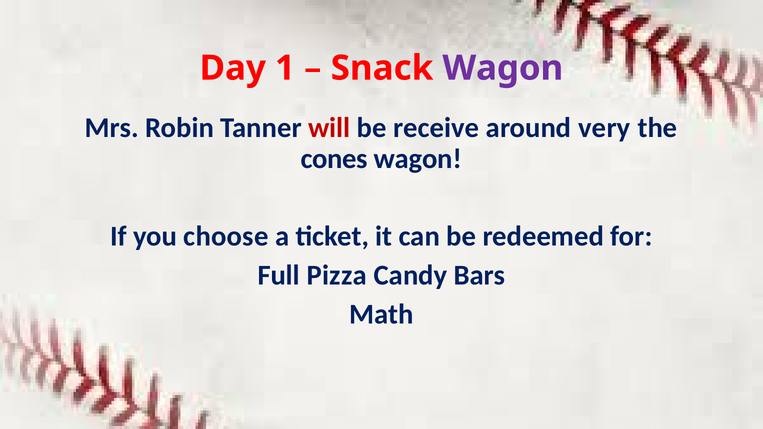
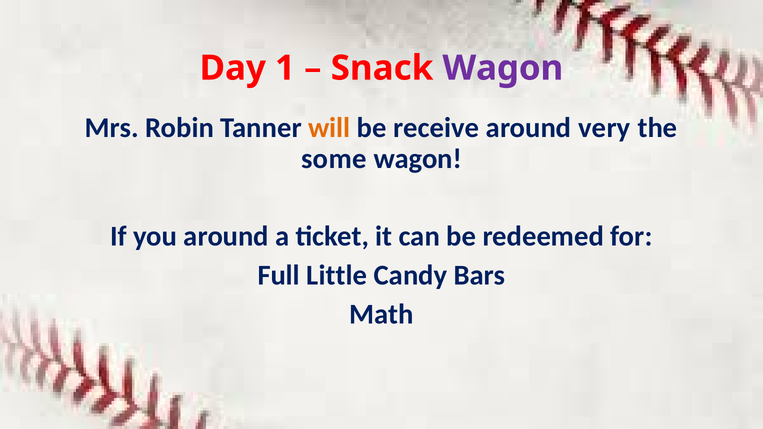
will colour: red -> orange (329, 128)
cones: cones -> some (334, 159)
you choose: choose -> around (226, 237)
Pizza: Pizza -> Little (337, 275)
